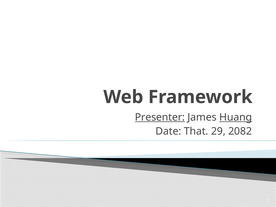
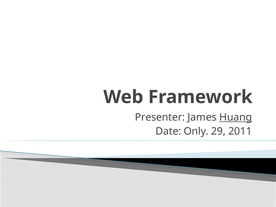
Presenter underline: present -> none (160, 117)
That: That -> Only (196, 131)
2082: 2082 -> 2011 (240, 131)
